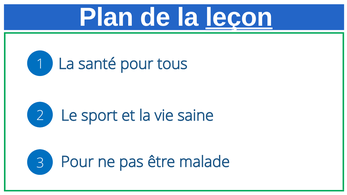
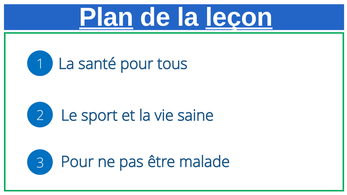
Plan underline: none -> present (106, 17)
